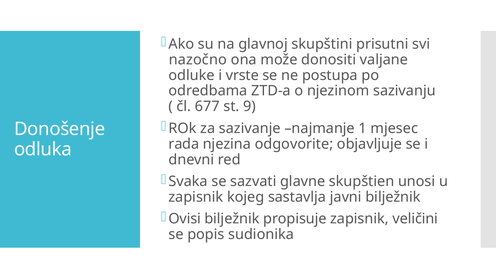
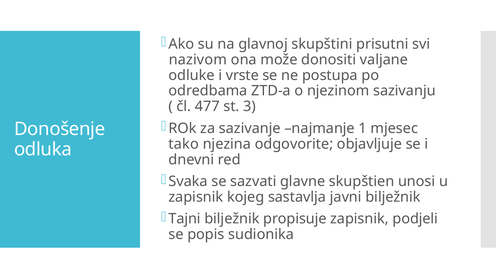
nazočno: nazočno -> nazivom (198, 60)
677: 677 -> 477 (207, 106)
9: 9 -> 3 (249, 106)
rada: rada -> tako (184, 144)
Ovisi: Ovisi -> Tajni (185, 219)
veličini: veličini -> podjeli (415, 219)
